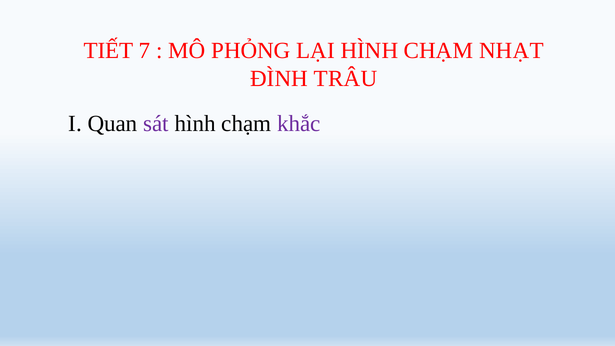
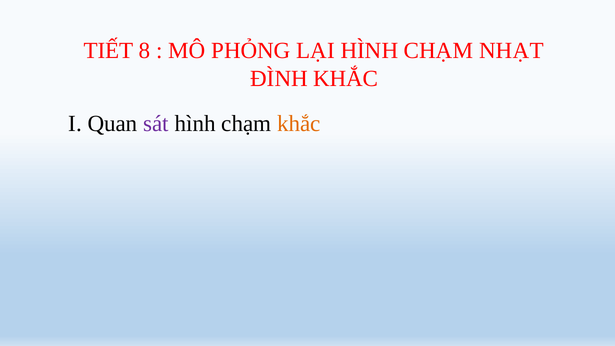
7: 7 -> 8 (145, 51)
ĐÌNH TRÂU: TRÂU -> KHẮC (346, 79)
khắc colour: purple -> orange (299, 124)
